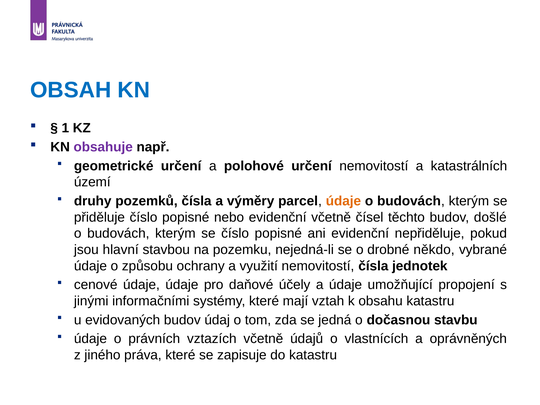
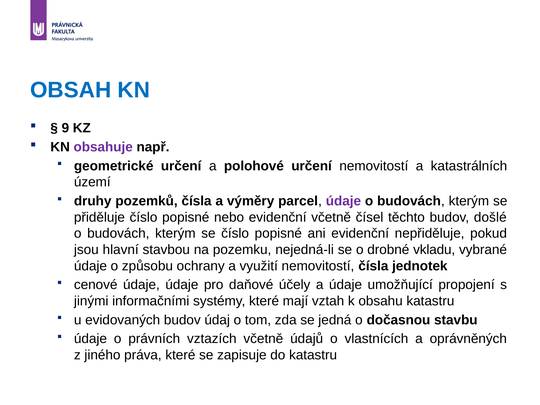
1: 1 -> 9 (65, 128)
údaje colour: orange -> purple (343, 201)
někdo: někdo -> vkladu (434, 250)
